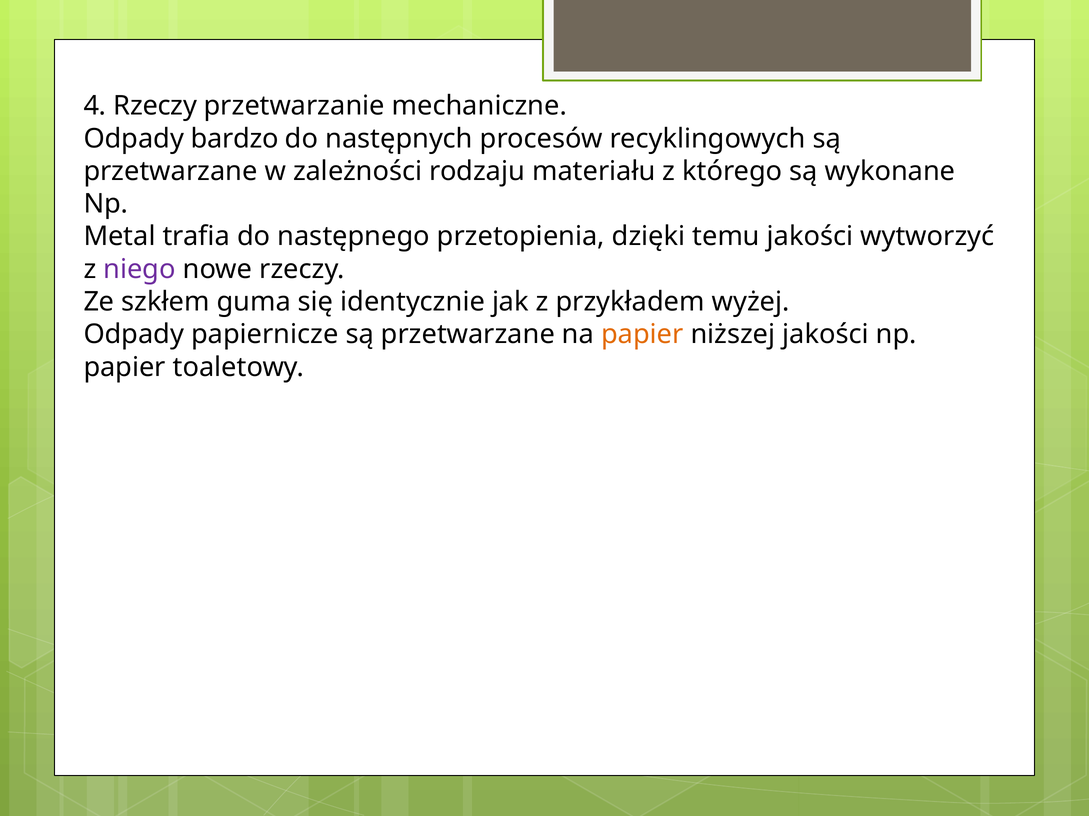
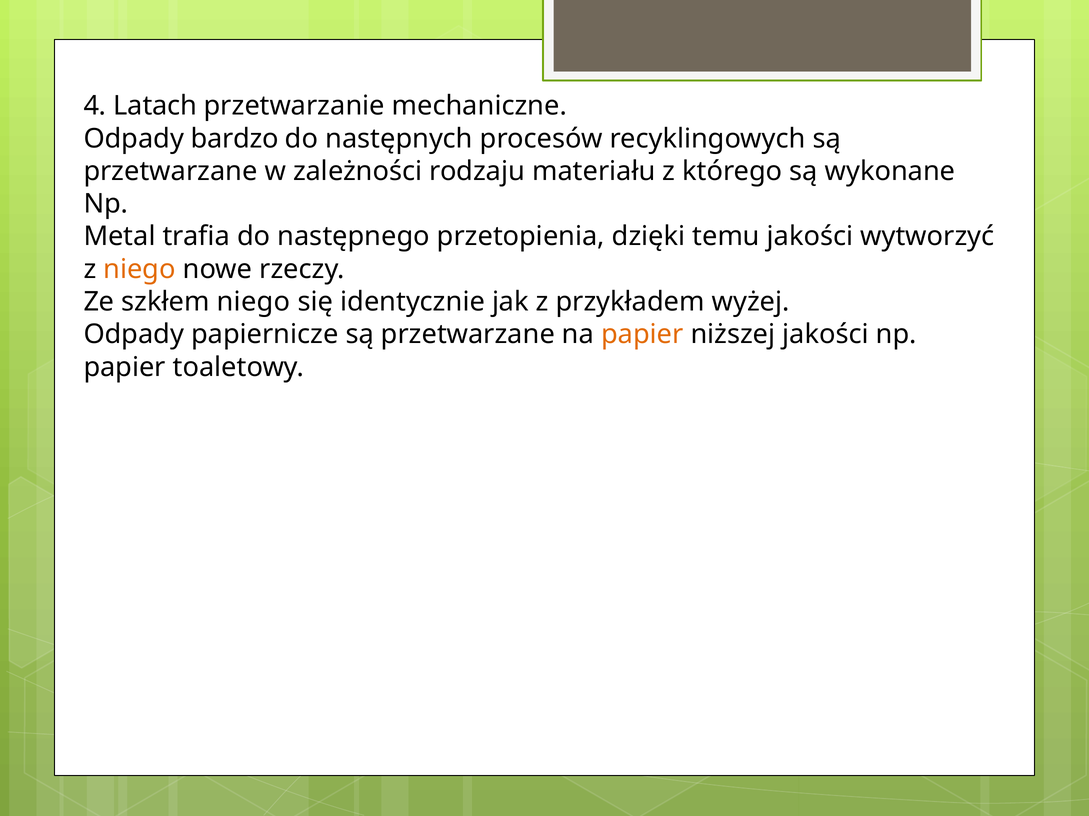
4 Rzeczy: Rzeczy -> Latach (155, 106)
niego colour: purple -> orange (139, 269)
szkłem guma: guma -> niego (254, 302)
